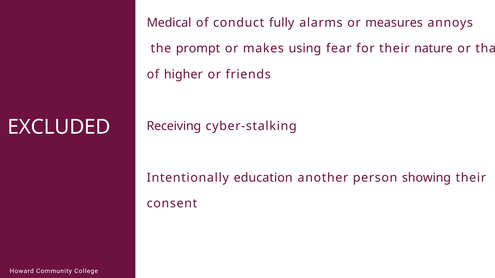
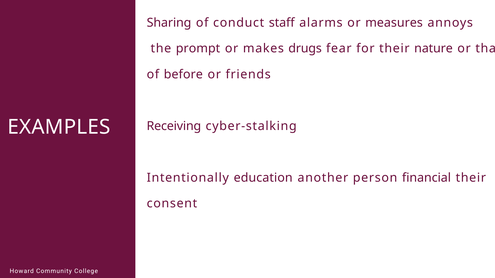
Medical: Medical -> Sharing (169, 23)
fully: fully -> staff (282, 23)
using: using -> drugs (305, 49)
higher: higher -> before (183, 74)
EXCLUDED: EXCLUDED -> EXAMPLES (59, 127)
showing: showing -> financial (426, 178)
